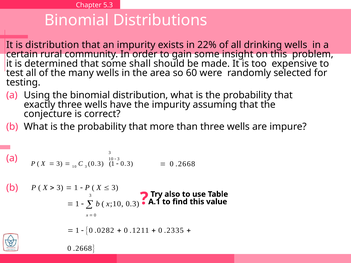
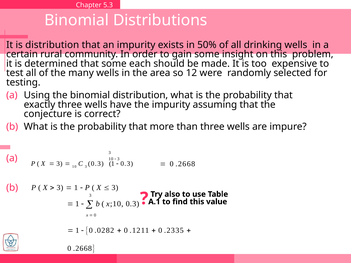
22%: 22% -> 50% (207, 45)
shall: shall -> each (140, 64)
60: 60 -> 12 (191, 73)
